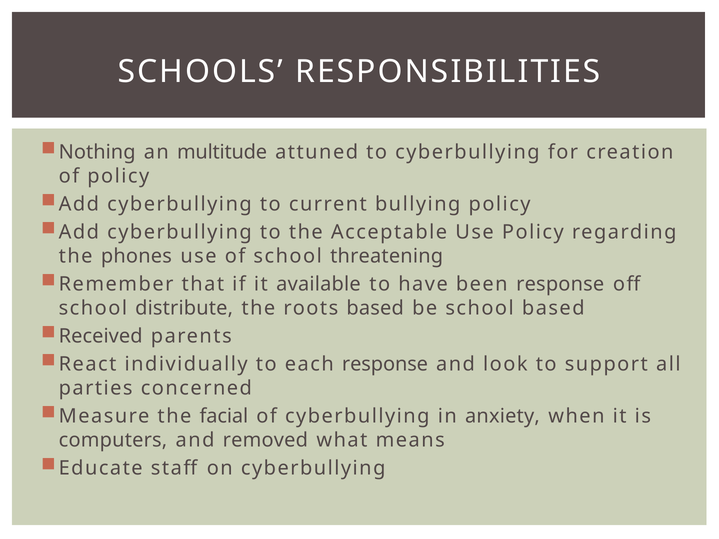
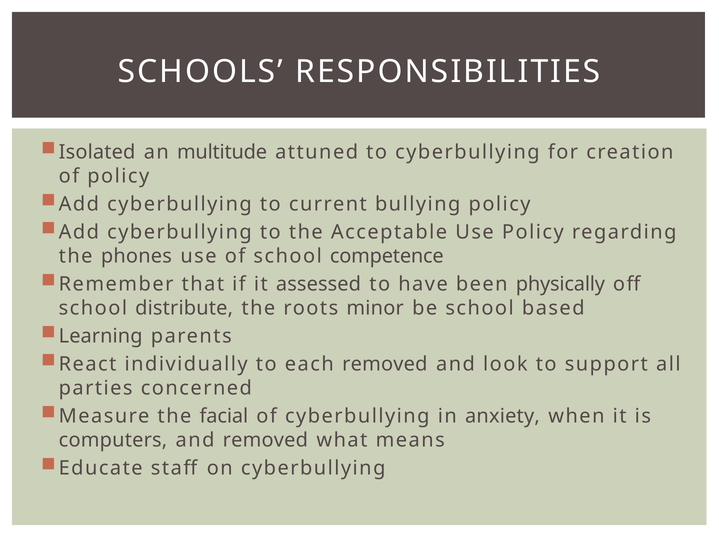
Nothing: Nothing -> Isolated (97, 152)
threatening: threatening -> competence (387, 256)
available: available -> assessed (318, 284)
been response: response -> physically (560, 284)
roots based: based -> minor (375, 308)
Received: Received -> Learning (101, 336)
each response: response -> removed (385, 364)
